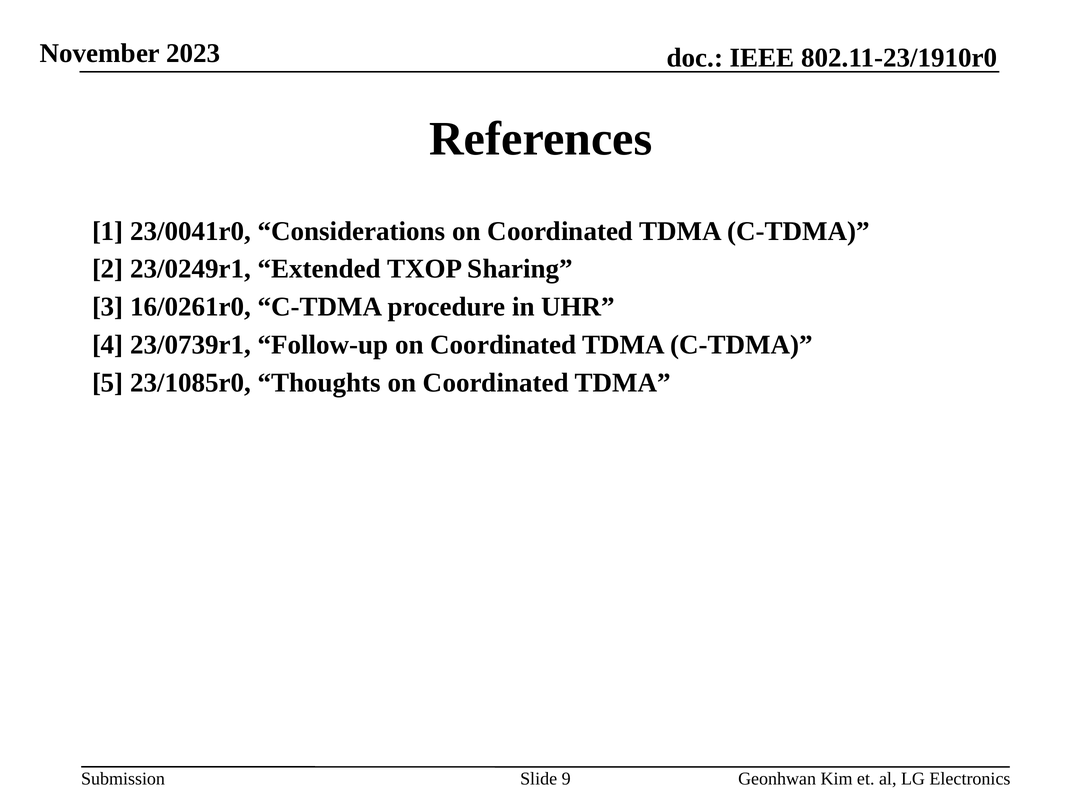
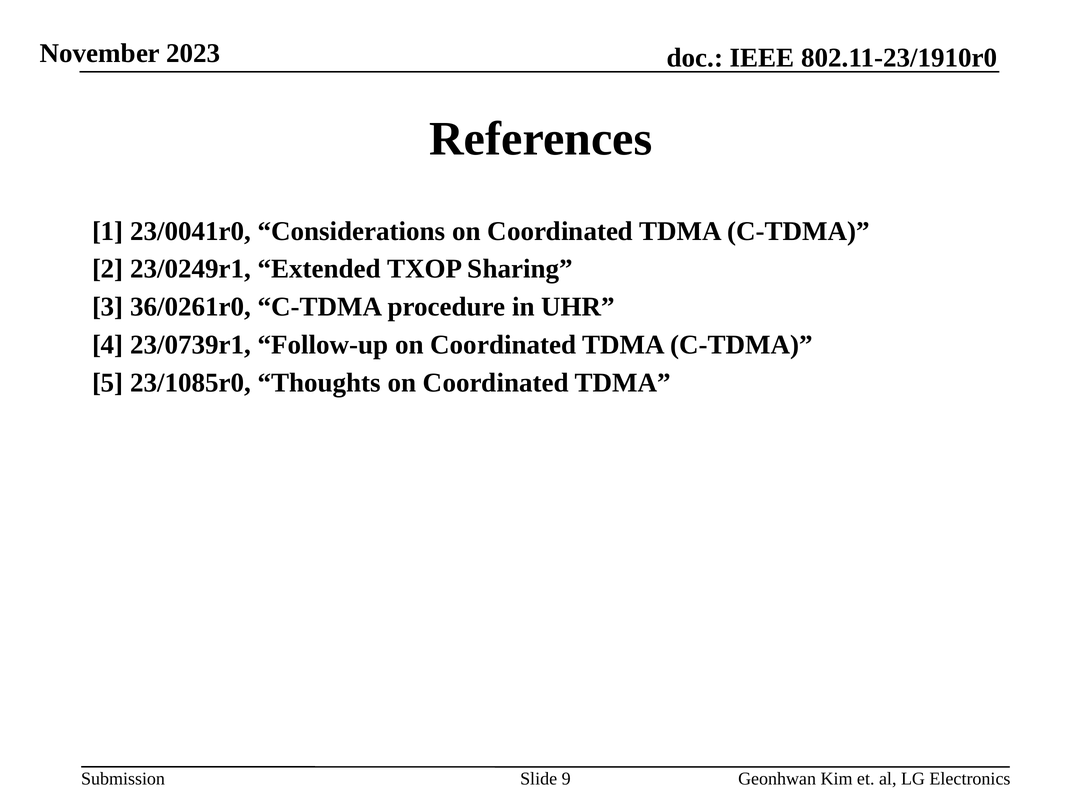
16/0261r0: 16/0261r0 -> 36/0261r0 (191, 307)
